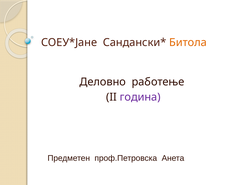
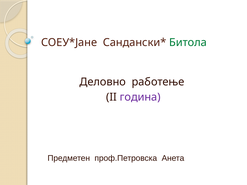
Битола colour: orange -> green (188, 42)
